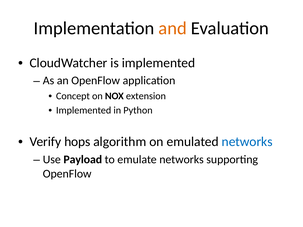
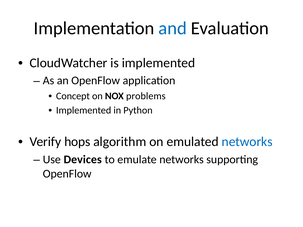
and colour: orange -> blue (173, 28)
extension: extension -> problems (146, 96)
Payload: Payload -> Devices (83, 160)
